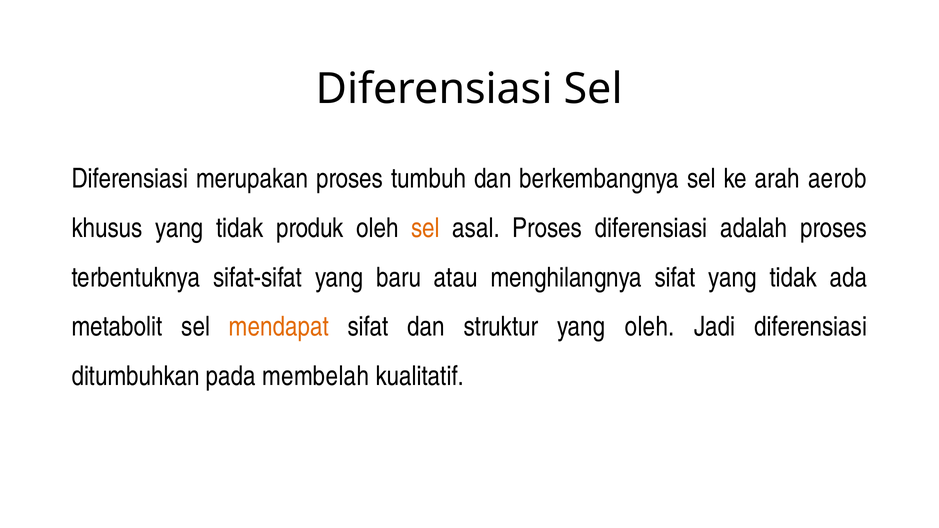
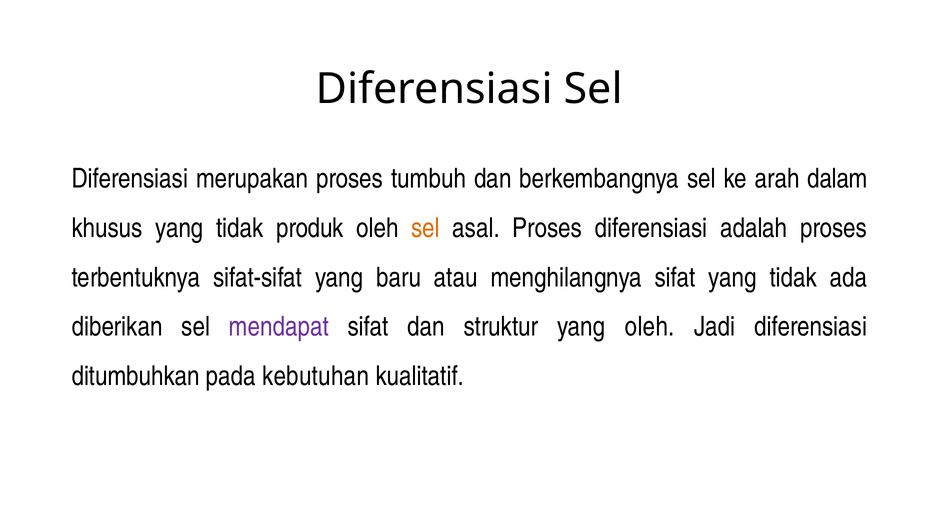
aerob: aerob -> dalam (838, 179)
metabolit: metabolit -> diberikan (117, 327)
mendapat colour: orange -> purple (279, 327)
membelah: membelah -> kebutuhan (316, 376)
